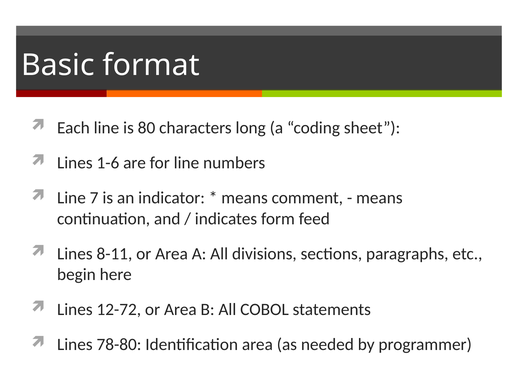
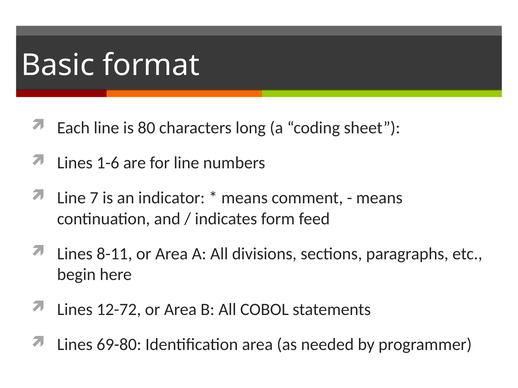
78-80: 78-80 -> 69-80 (119, 345)
